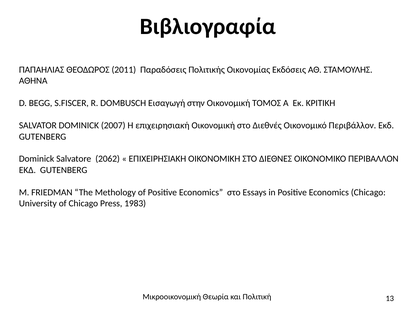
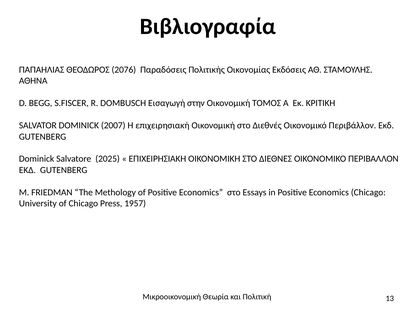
2011: 2011 -> 2076 (124, 70)
2062: 2062 -> 2025 (108, 159)
1983: 1983 -> 1957 (135, 204)
